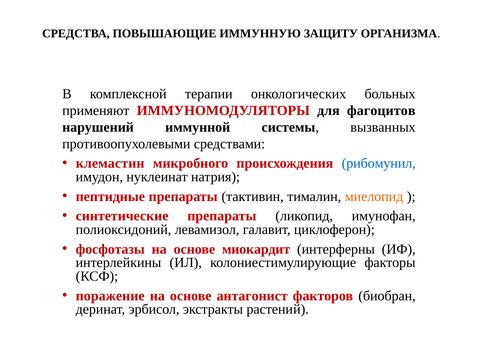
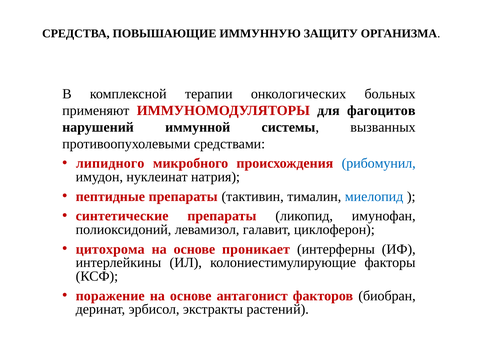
клемастин: клемастин -> липидного (110, 163)
миелопид colour: orange -> blue (374, 196)
фосфотазы: фосфотазы -> цитохрома (110, 249)
миокардит: миокардит -> проникает (256, 249)
